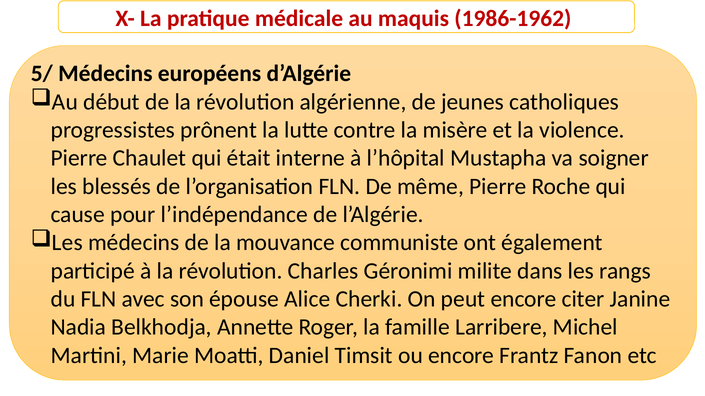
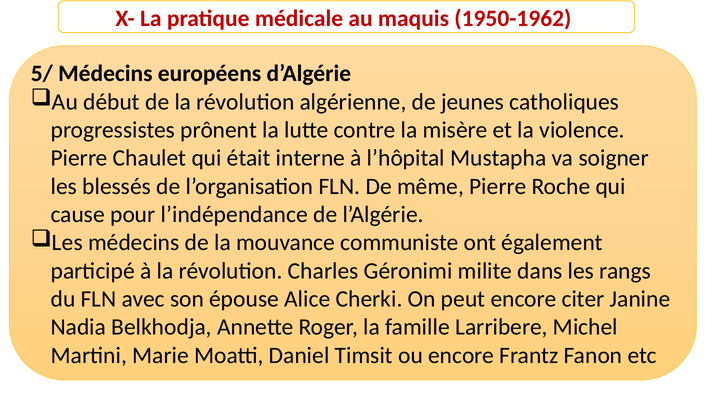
1986-1962: 1986-1962 -> 1950-1962 (513, 18)
